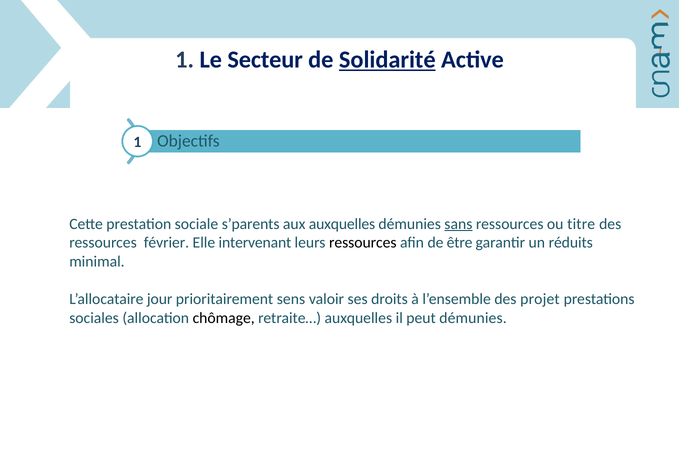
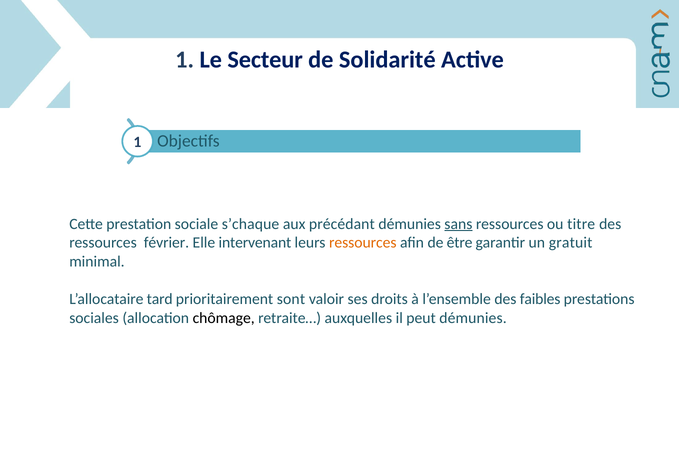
Solidarité underline: present -> none (387, 60)
s’parents: s’parents -> s’chaque (251, 224)
aux auxquelles: auxquelles -> précédant (342, 224)
ressources colour: black -> orange (363, 243)
réduits: réduits -> gratuit (571, 243)
jour: jour -> tard (160, 299)
sens: sens -> sont (291, 299)
projet: projet -> faibles (540, 299)
